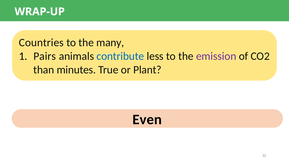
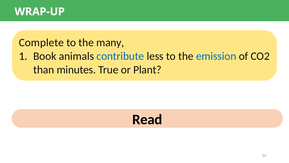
Countries: Countries -> Complete (41, 43)
Pairs: Pairs -> Book (45, 56)
emission colour: purple -> blue (216, 56)
Even: Even -> Read (147, 119)
